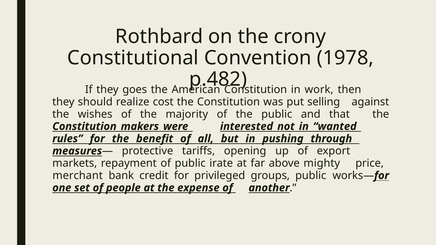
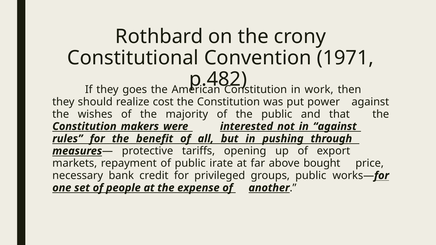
1978: 1978 -> 1971 (345, 58)
selling: selling -> power (324, 102)
in wanted: wanted -> against (335, 127)
mighty: mighty -> bought (322, 163)
merchant: merchant -> necessary (78, 176)
